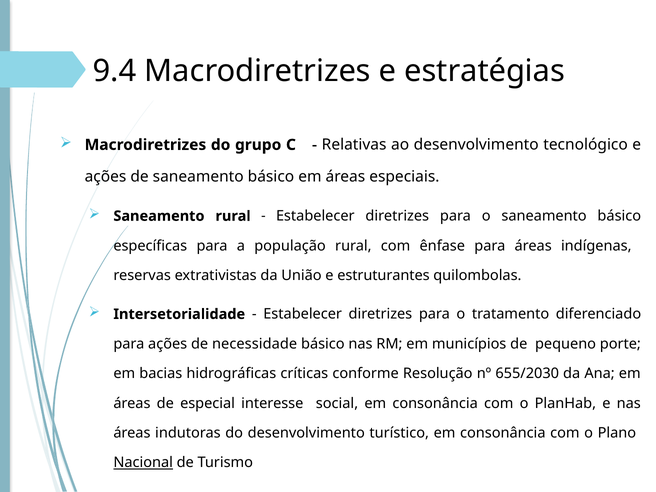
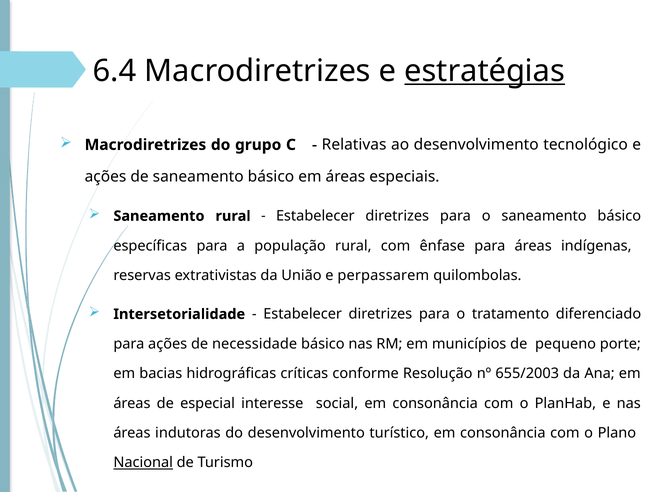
9.4: 9.4 -> 6.4 (115, 71)
estratégias underline: none -> present (485, 71)
estruturantes: estruturantes -> perpassarem (383, 275)
655/2030: 655/2030 -> 655/2003 (527, 374)
